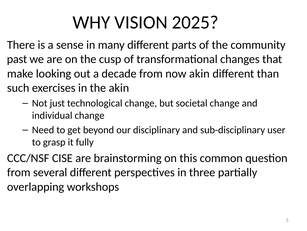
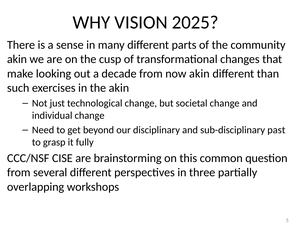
past: past -> akin (17, 59)
user: user -> past (276, 130)
